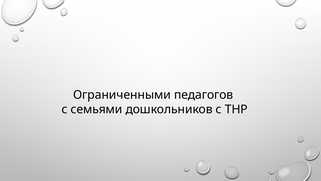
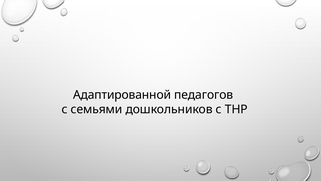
Ограниченными: Ограниченными -> Адаптированной (122, 95)
